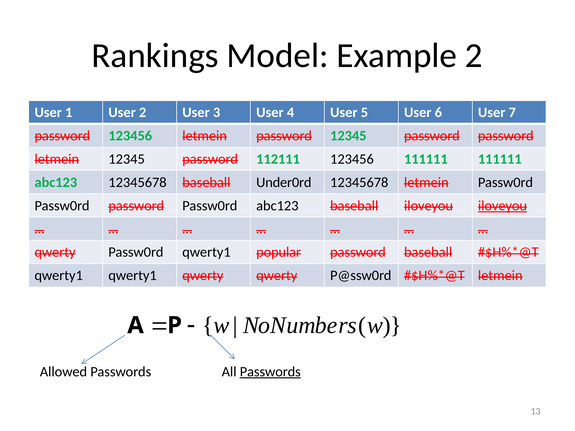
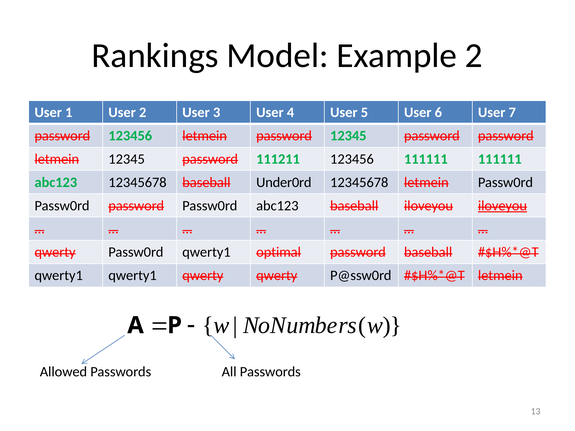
112111: 112111 -> 111211 (278, 159)
popular: popular -> optimal (279, 252)
Passwords underline: present -> none (270, 372)
